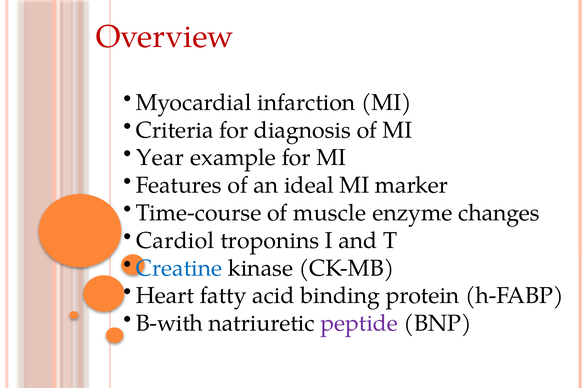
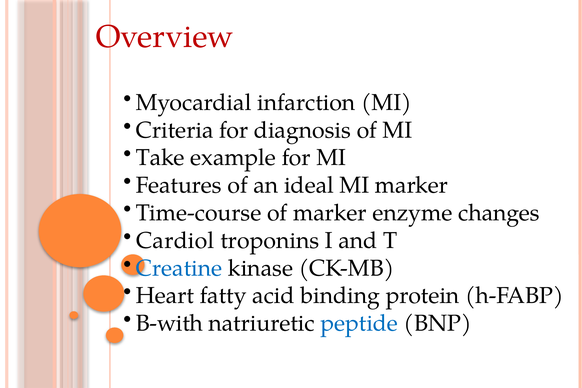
Year: Year -> Take (160, 158)
of muscle: muscle -> marker (330, 213)
peptide colour: purple -> blue (359, 323)
